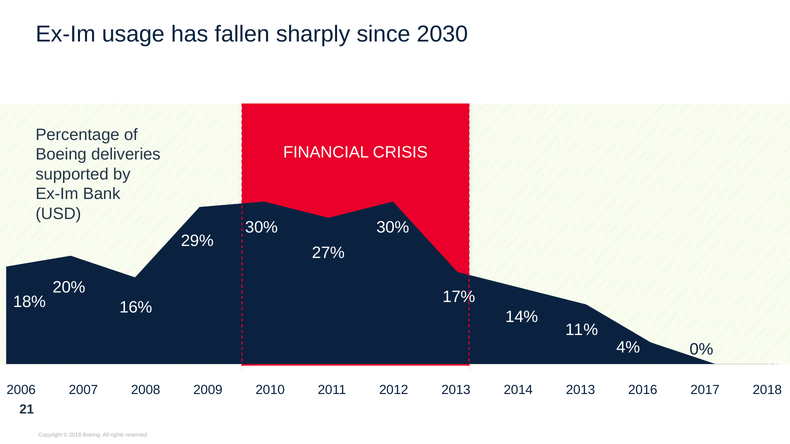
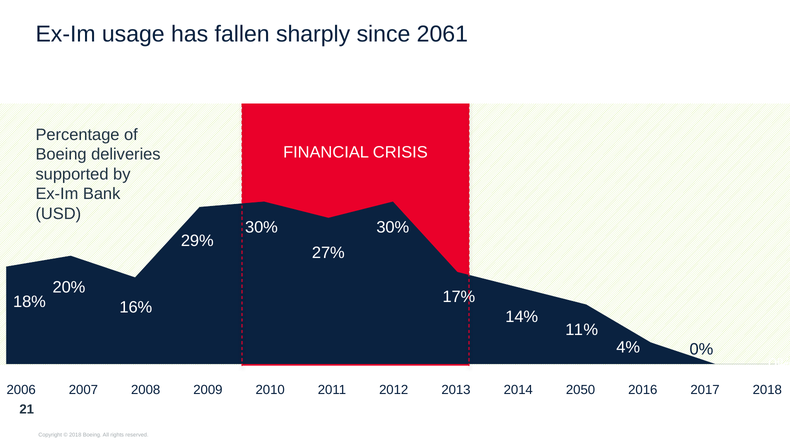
2030: 2030 -> 2061 (442, 34)
2013 2013: 2013 -> 2050 (581, 390)
